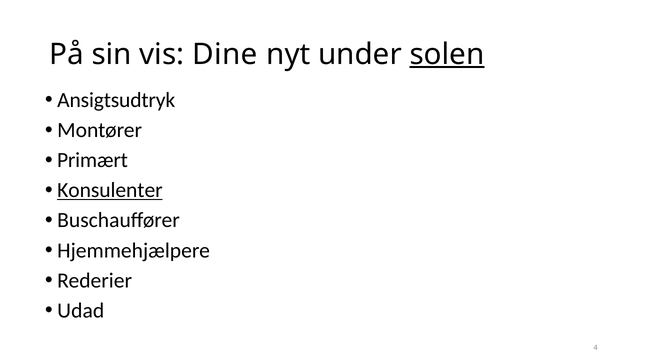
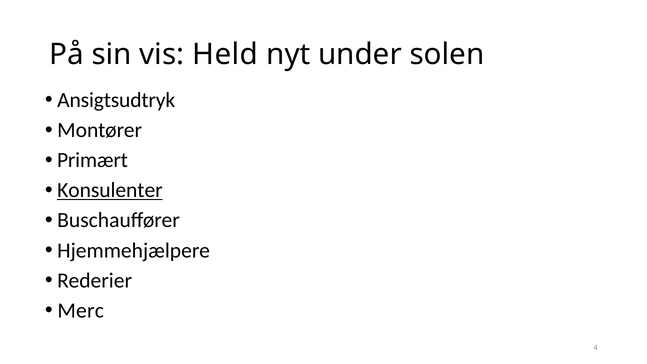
Dine: Dine -> Held (225, 54)
solen underline: present -> none (447, 54)
Udad: Udad -> Merc (81, 310)
